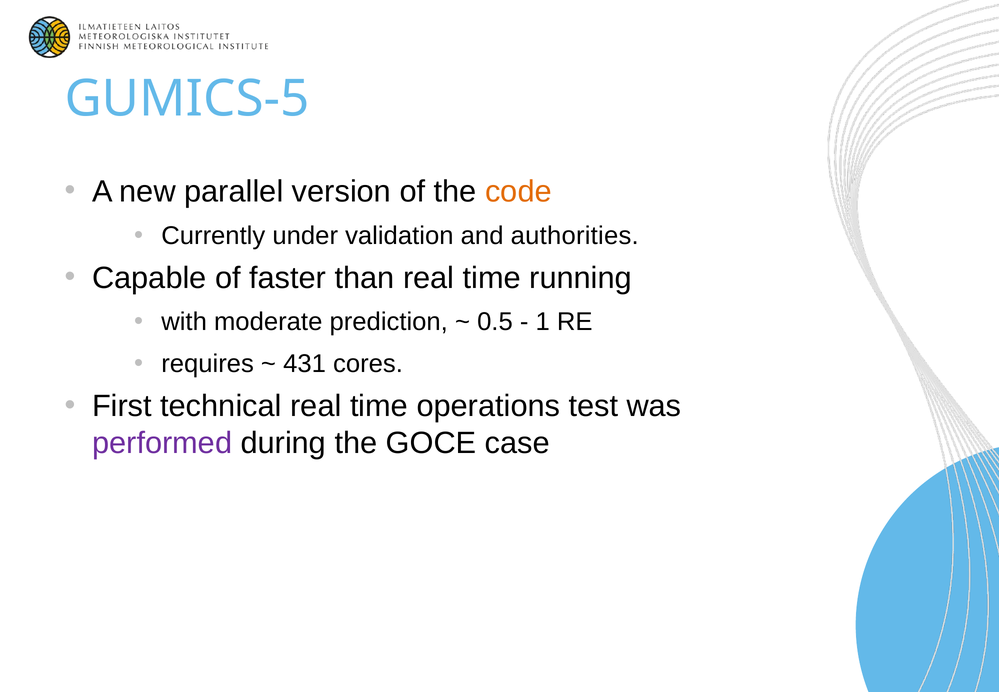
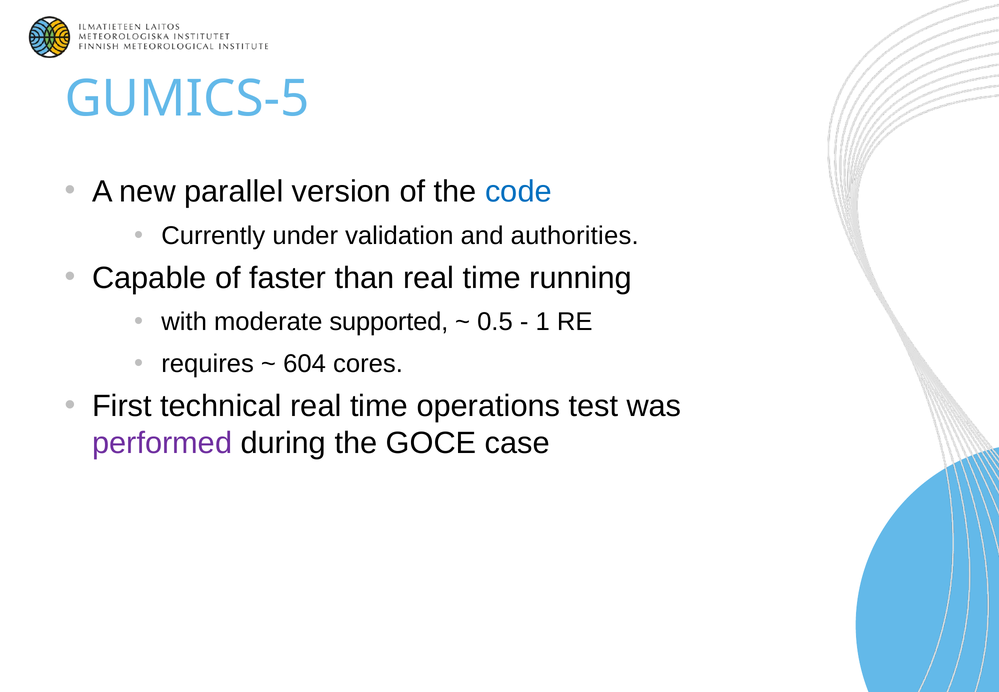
code colour: orange -> blue (518, 192)
prediction: prediction -> supported (389, 322)
431: 431 -> 604 (305, 364)
